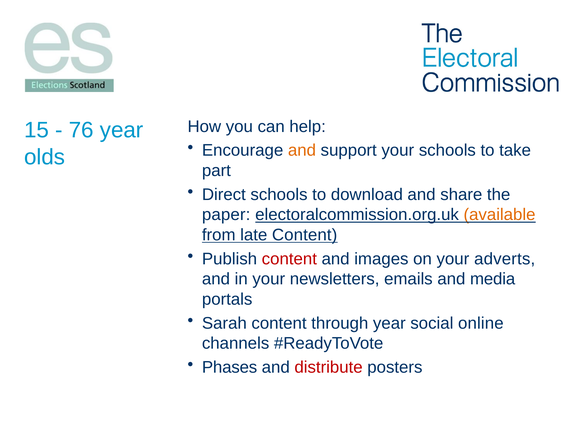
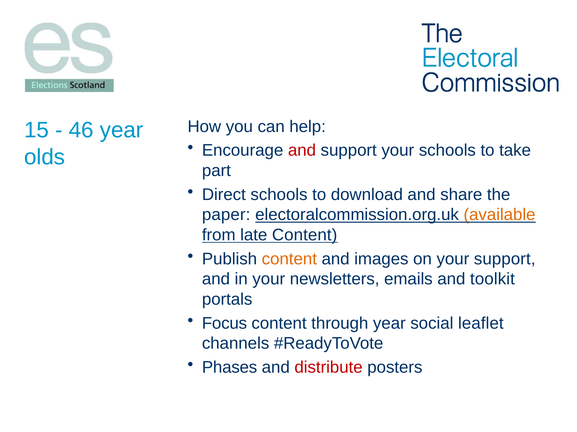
76: 76 -> 46 (81, 130)
and colour: orange -> red (302, 151)
content colour: red -> orange (289, 259)
your adverts: adverts -> support (505, 259)
media: media -> toolkit (492, 280)
Sarah: Sarah -> Focus (224, 324)
online: online -> leaflet (481, 324)
